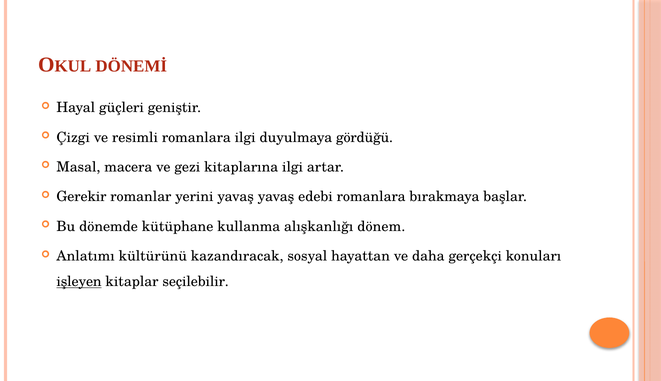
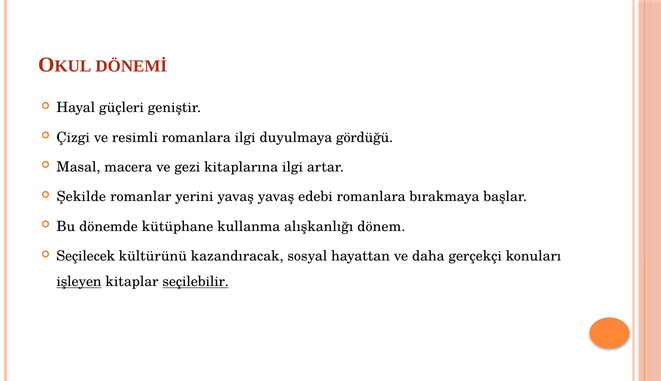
Gerekir: Gerekir -> Şekilde (81, 197)
Anlatımı: Anlatımı -> Seçilecek (86, 257)
seçilebilir underline: none -> present (196, 282)
